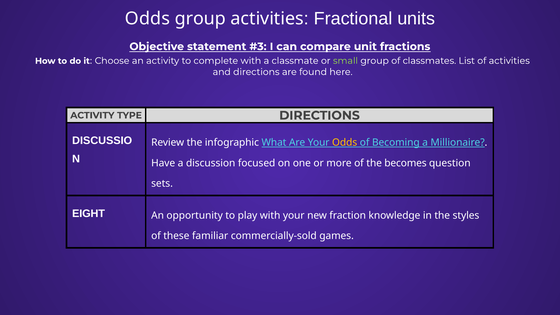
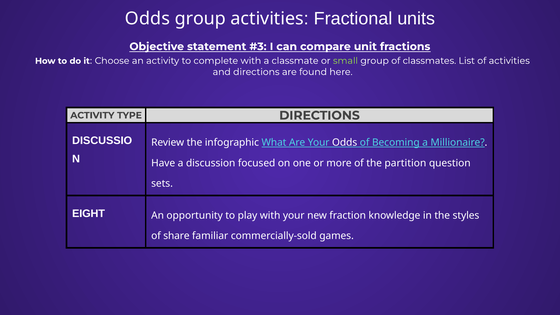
Odds colour: yellow -> white (345, 143)
becomes: becomes -> partition (405, 163)
these: these -> share (176, 236)
